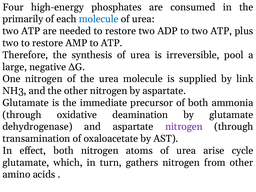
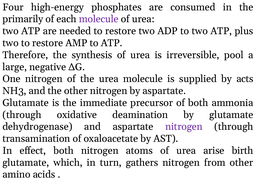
molecule colour: blue -> purple (99, 19)
link: link -> acts (245, 79)
cycle: cycle -> birth (243, 151)
